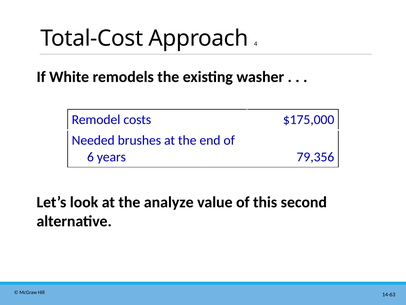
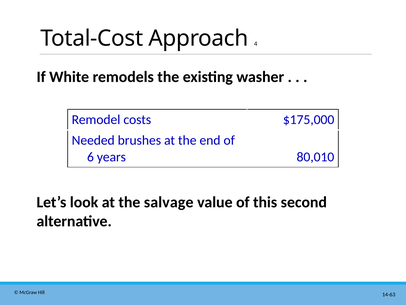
79,356: 79,356 -> 80,010 (315, 157)
analyze: analyze -> salvage (169, 202)
